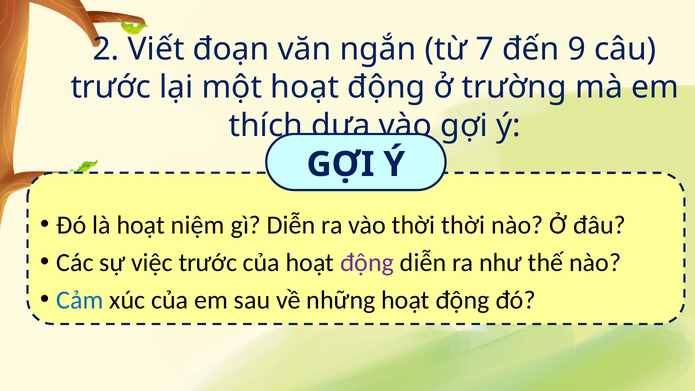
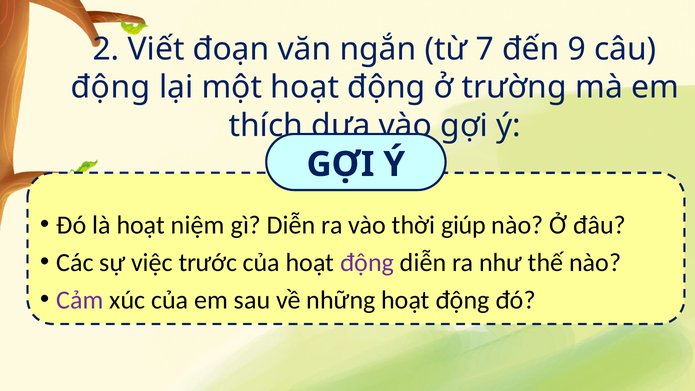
trước: trước -> động (111, 87)
thời thời: thời -> giúp (463, 225)
Cảm colour: blue -> purple (80, 300)
